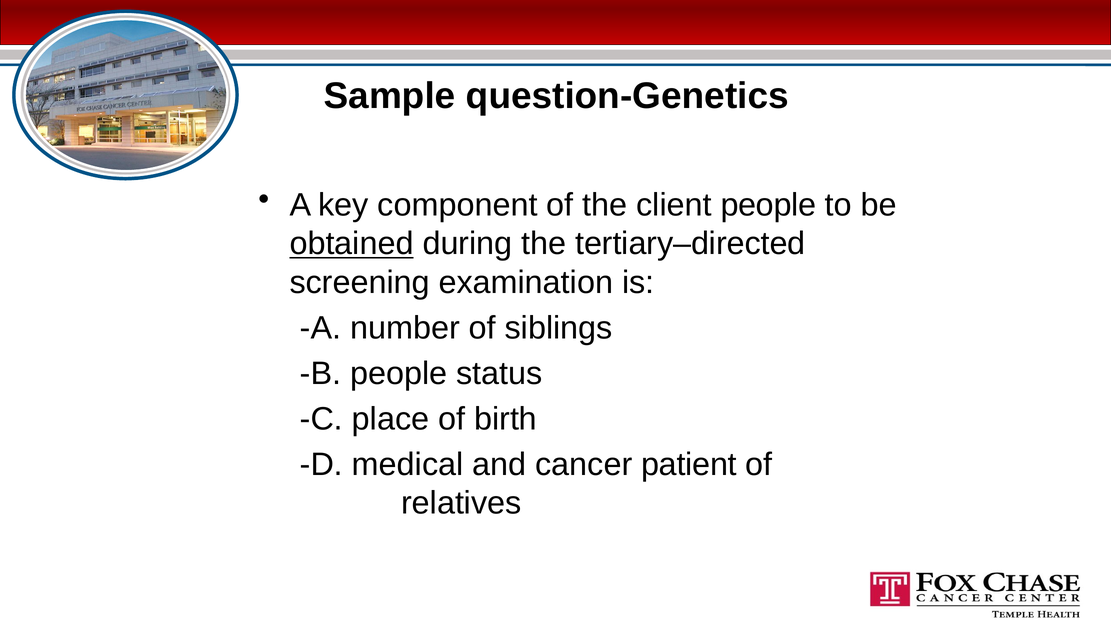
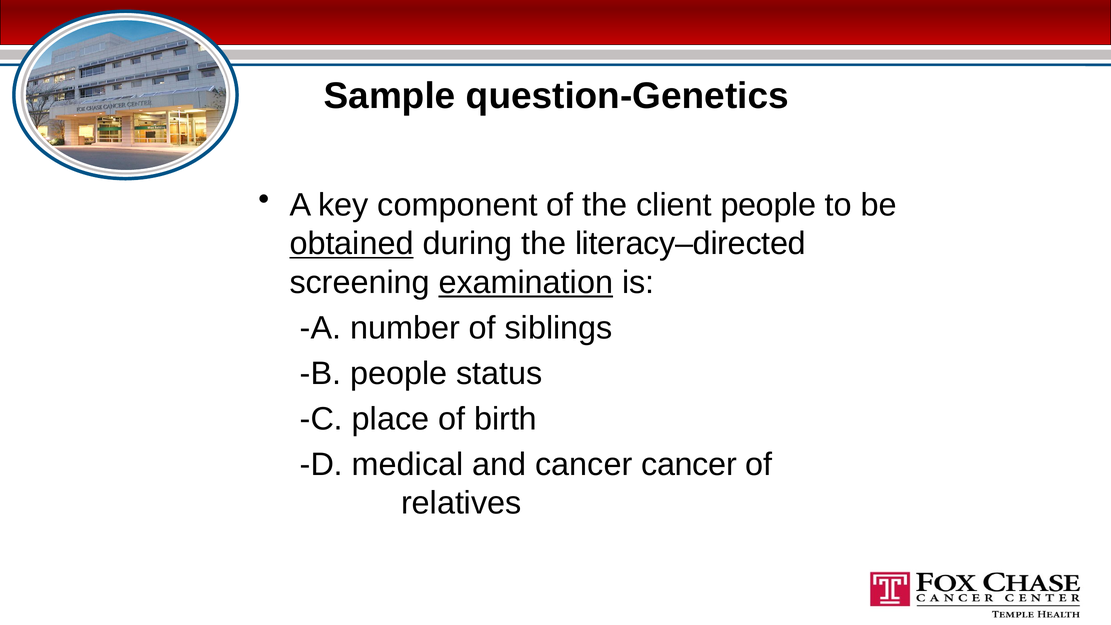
tertiary–directed: tertiary–directed -> literacy–directed (690, 244)
examination underline: none -> present (526, 283)
cancer patient: patient -> cancer (689, 464)
